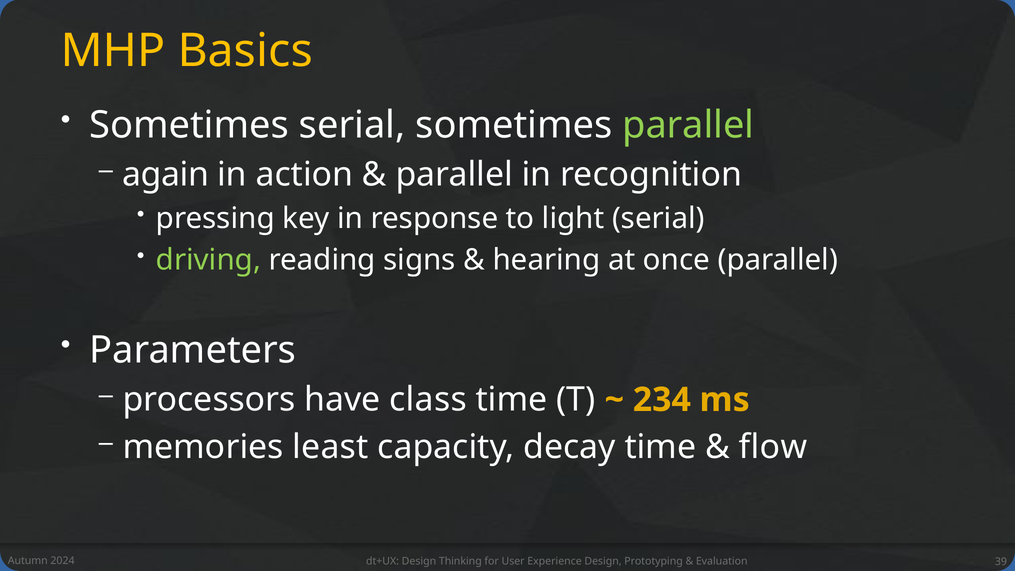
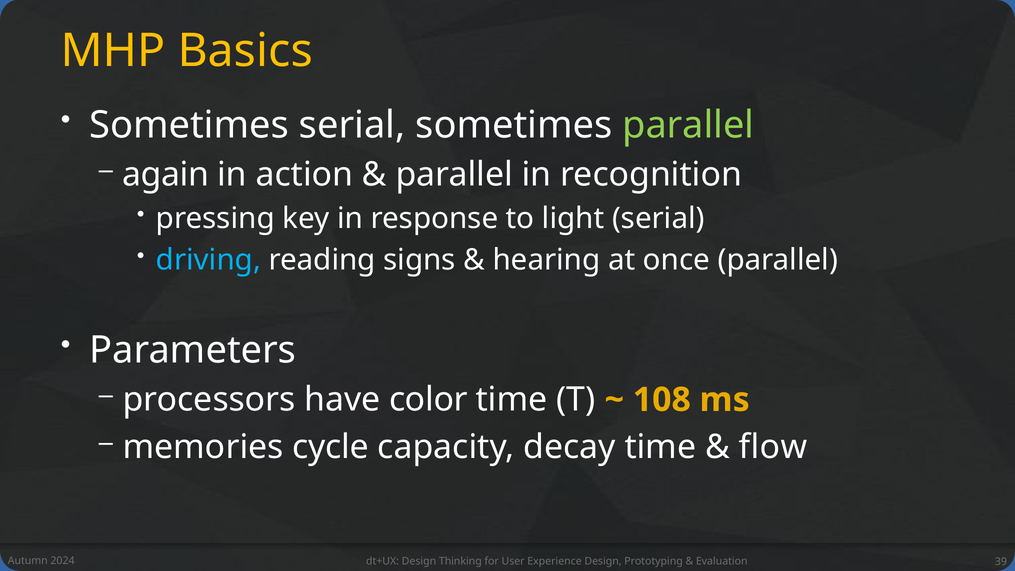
driving colour: light green -> light blue (208, 260)
class: class -> color (428, 400)
234: 234 -> 108 (662, 400)
least: least -> cycle (331, 447)
